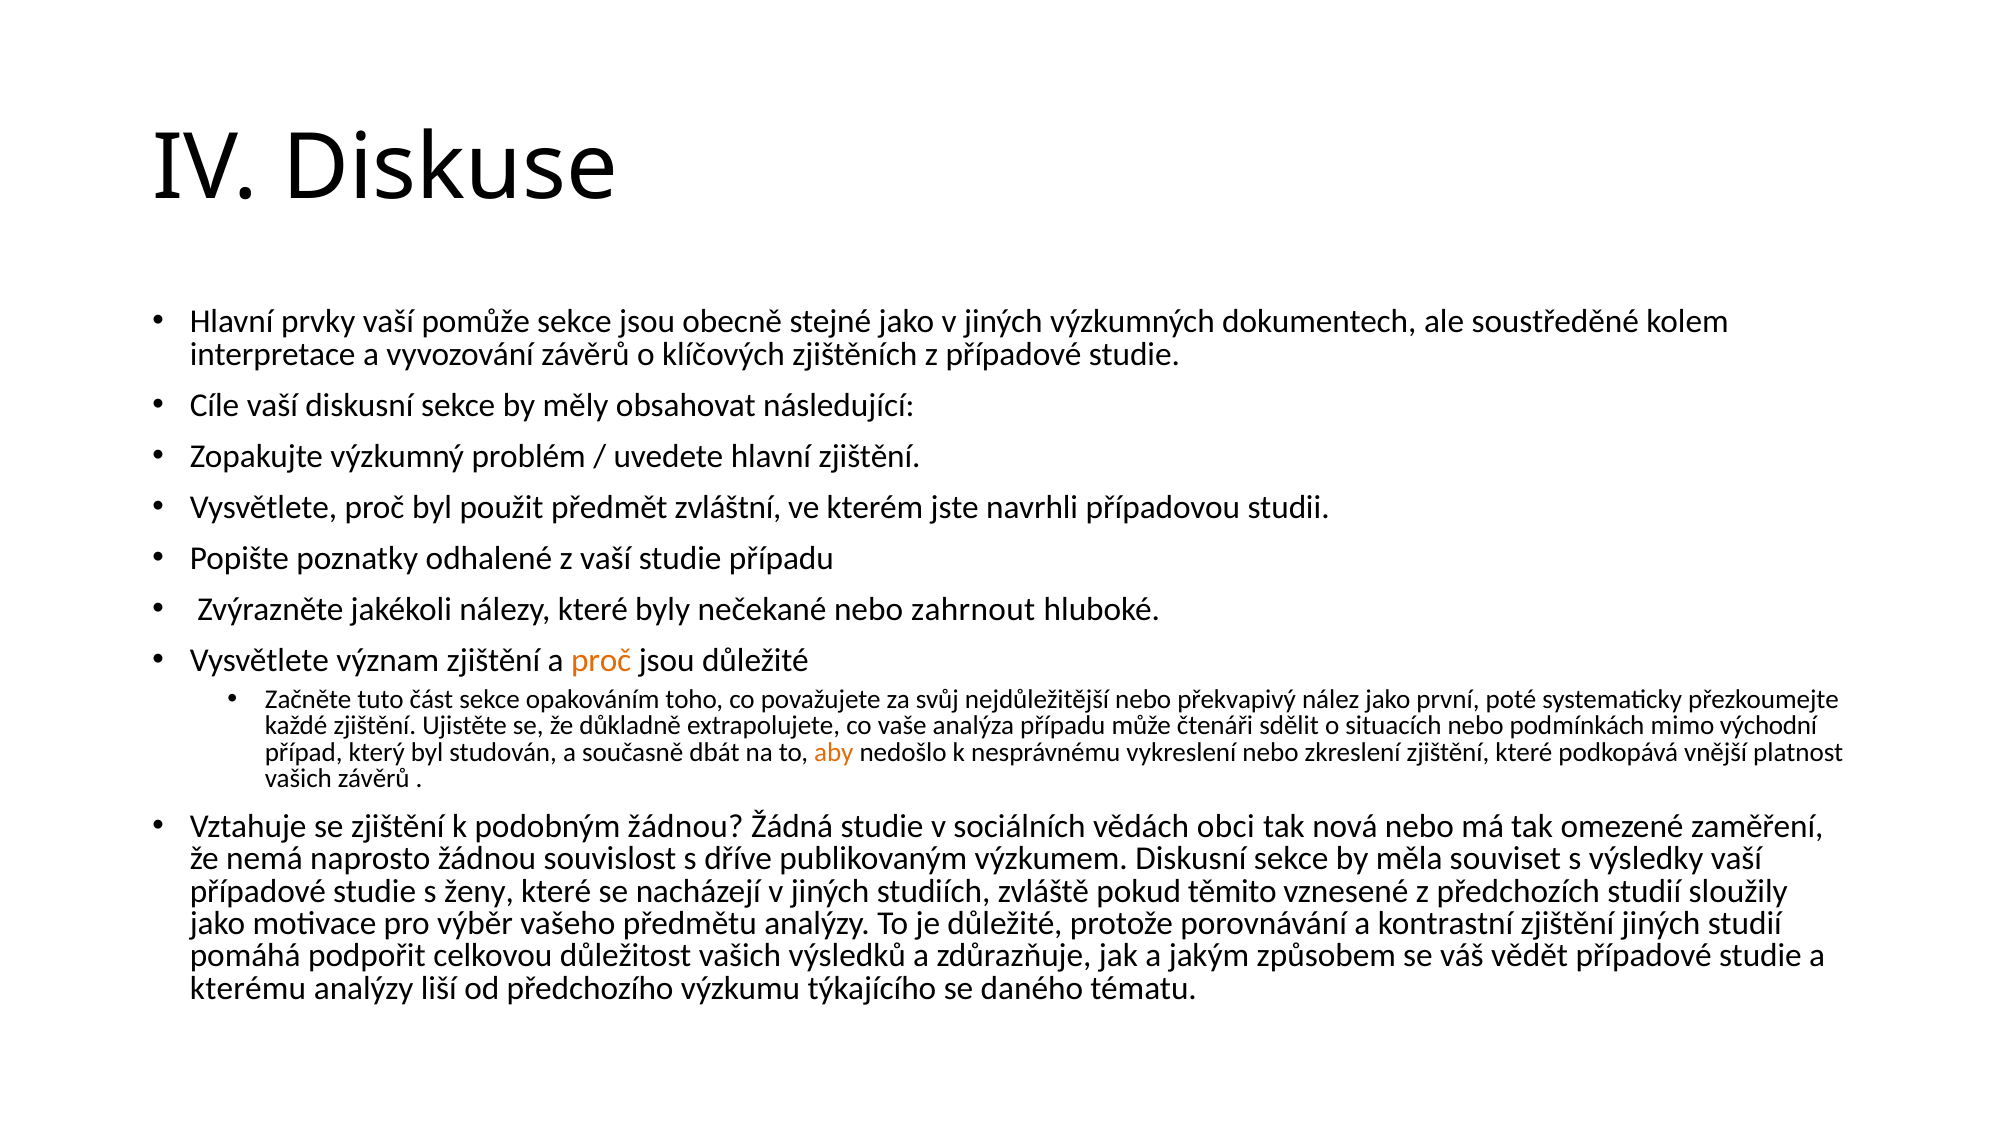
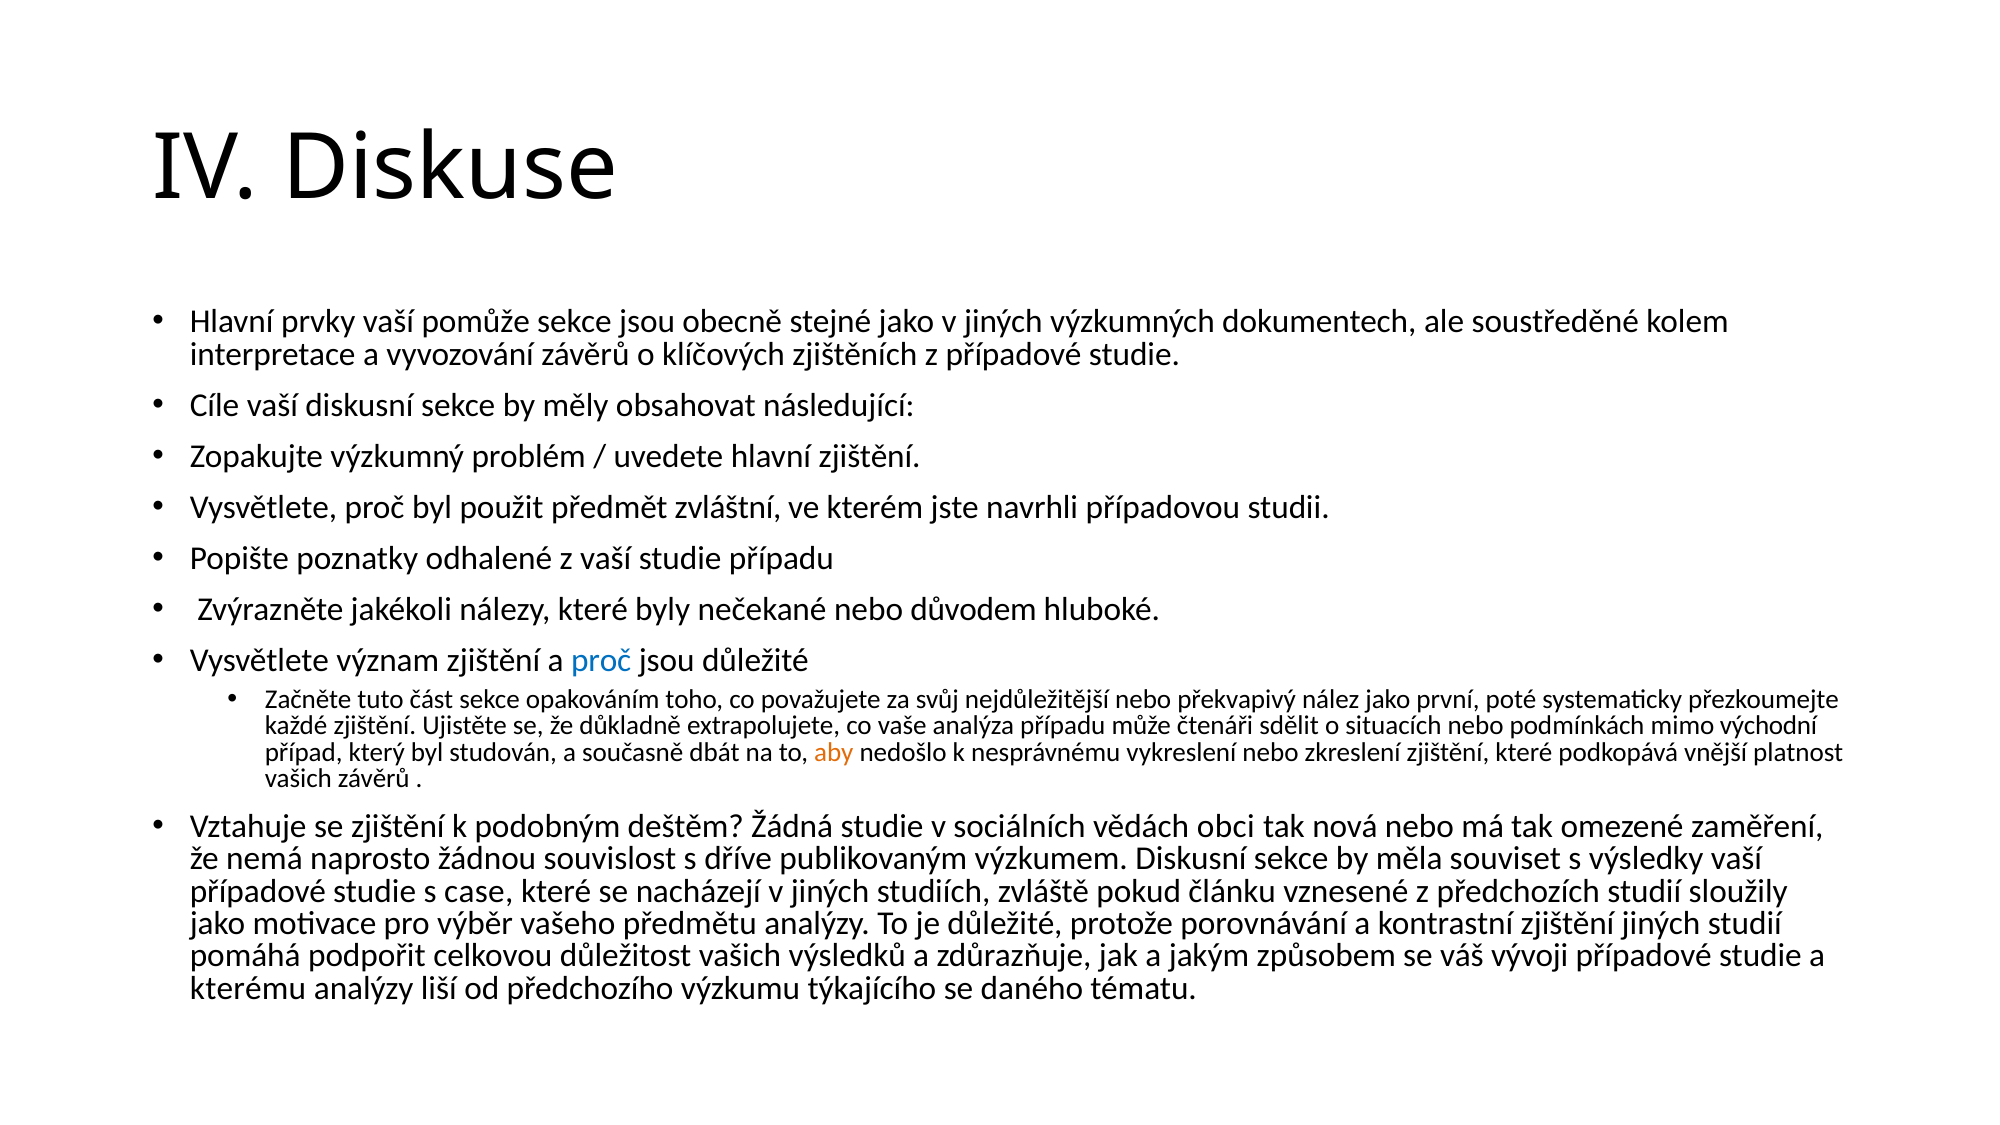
zahrnout: zahrnout -> důvodem (974, 610)
proč colour: orange -> blue (601, 661)
podobným žádnou: žádnou -> deštěm (686, 827)
ženy: ženy -> case (479, 891)
těmito: těmito -> článku (1232, 891)
vědět: vědět -> vývoji (1530, 956)
